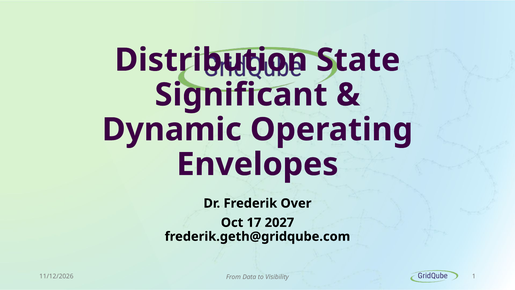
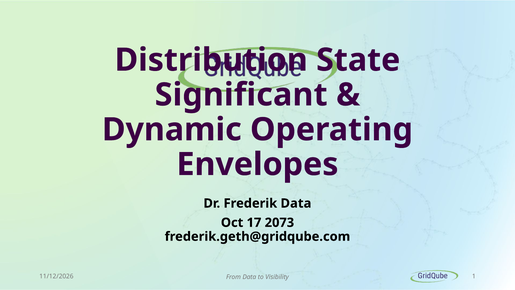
Frederik Over: Over -> Data (296, 203)
2027: 2027 -> 2073 (279, 222)
